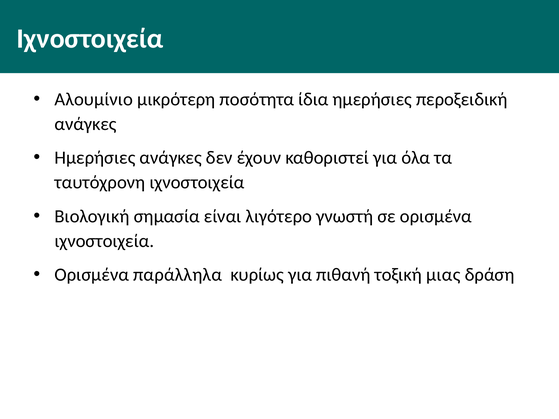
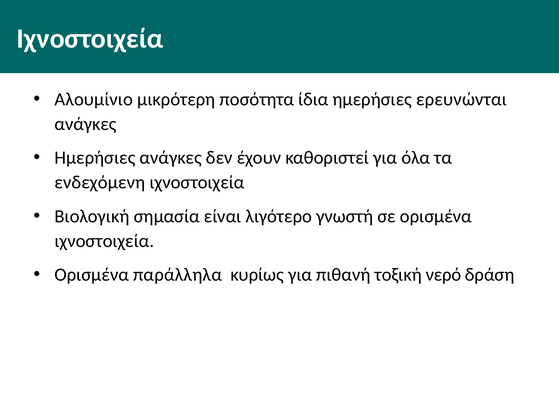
περοξειδική: περοξειδική -> ερευνώνται (462, 99)
ταυτόχρονη: ταυτόχρονη -> ενδεχόμενη (100, 183)
μιας: μιας -> νερό (443, 275)
